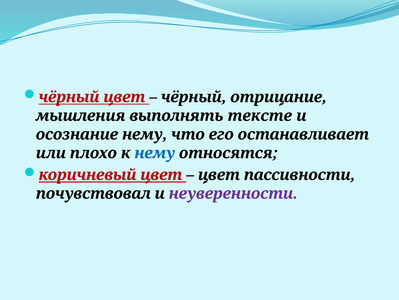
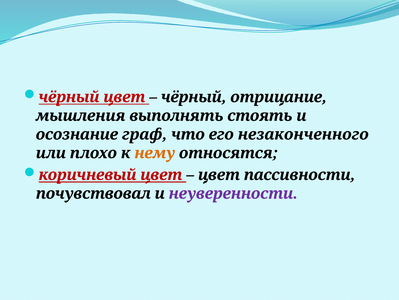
тексте: тексте -> стоять (260, 115)
осознание нему: нему -> граф (145, 134)
останавливает: останавливает -> незаконченного (303, 134)
нему colour: blue -> orange (155, 153)
